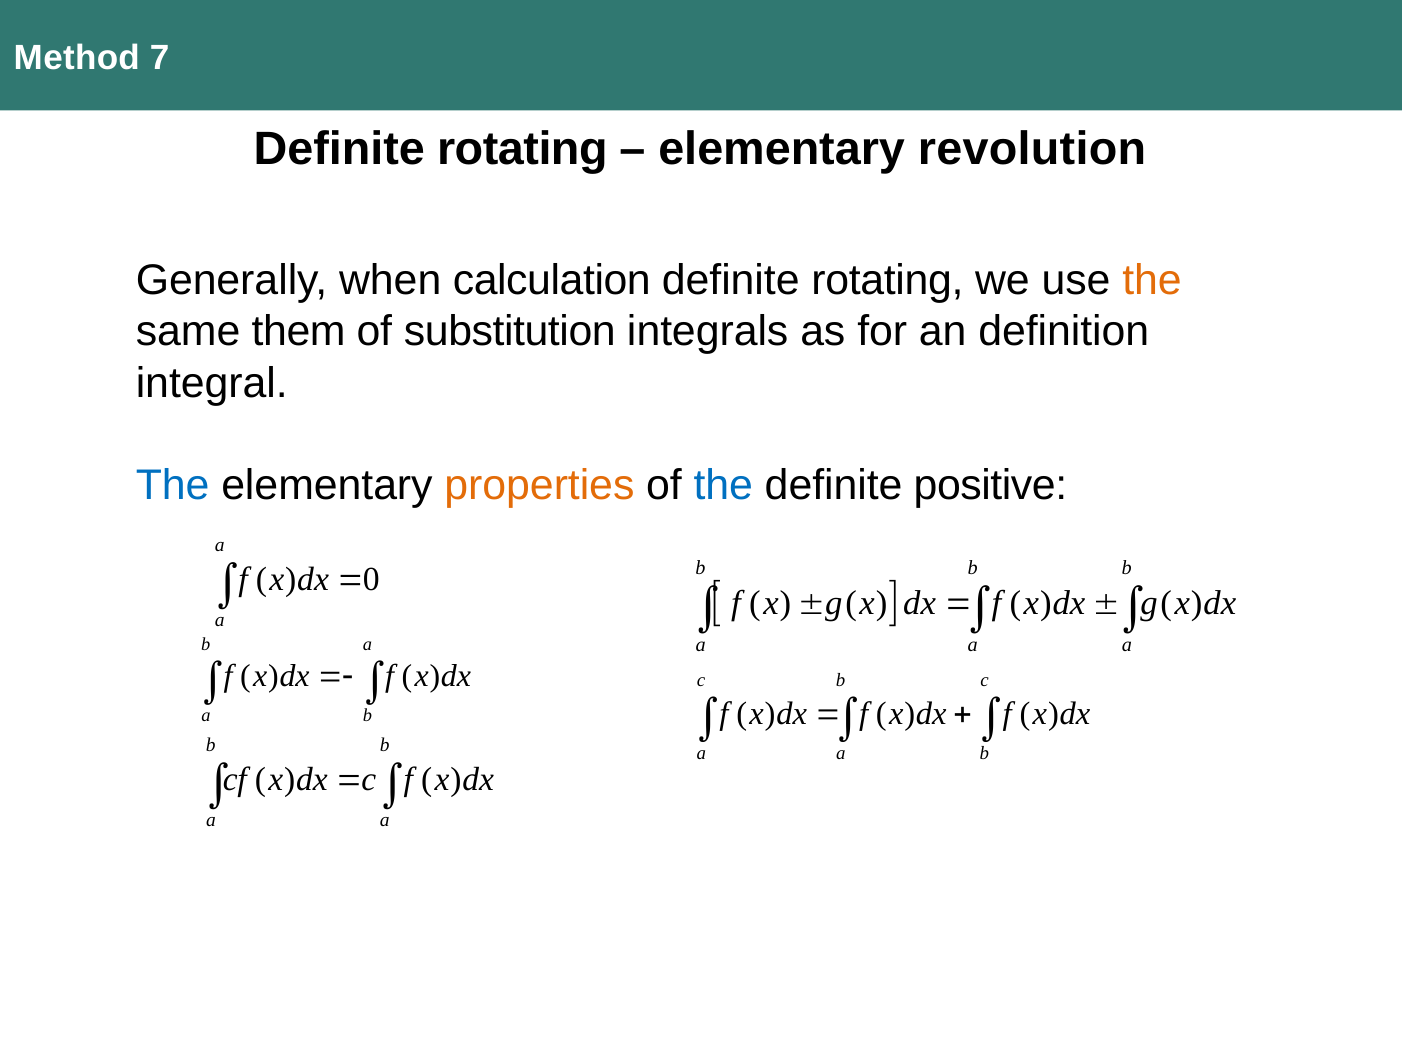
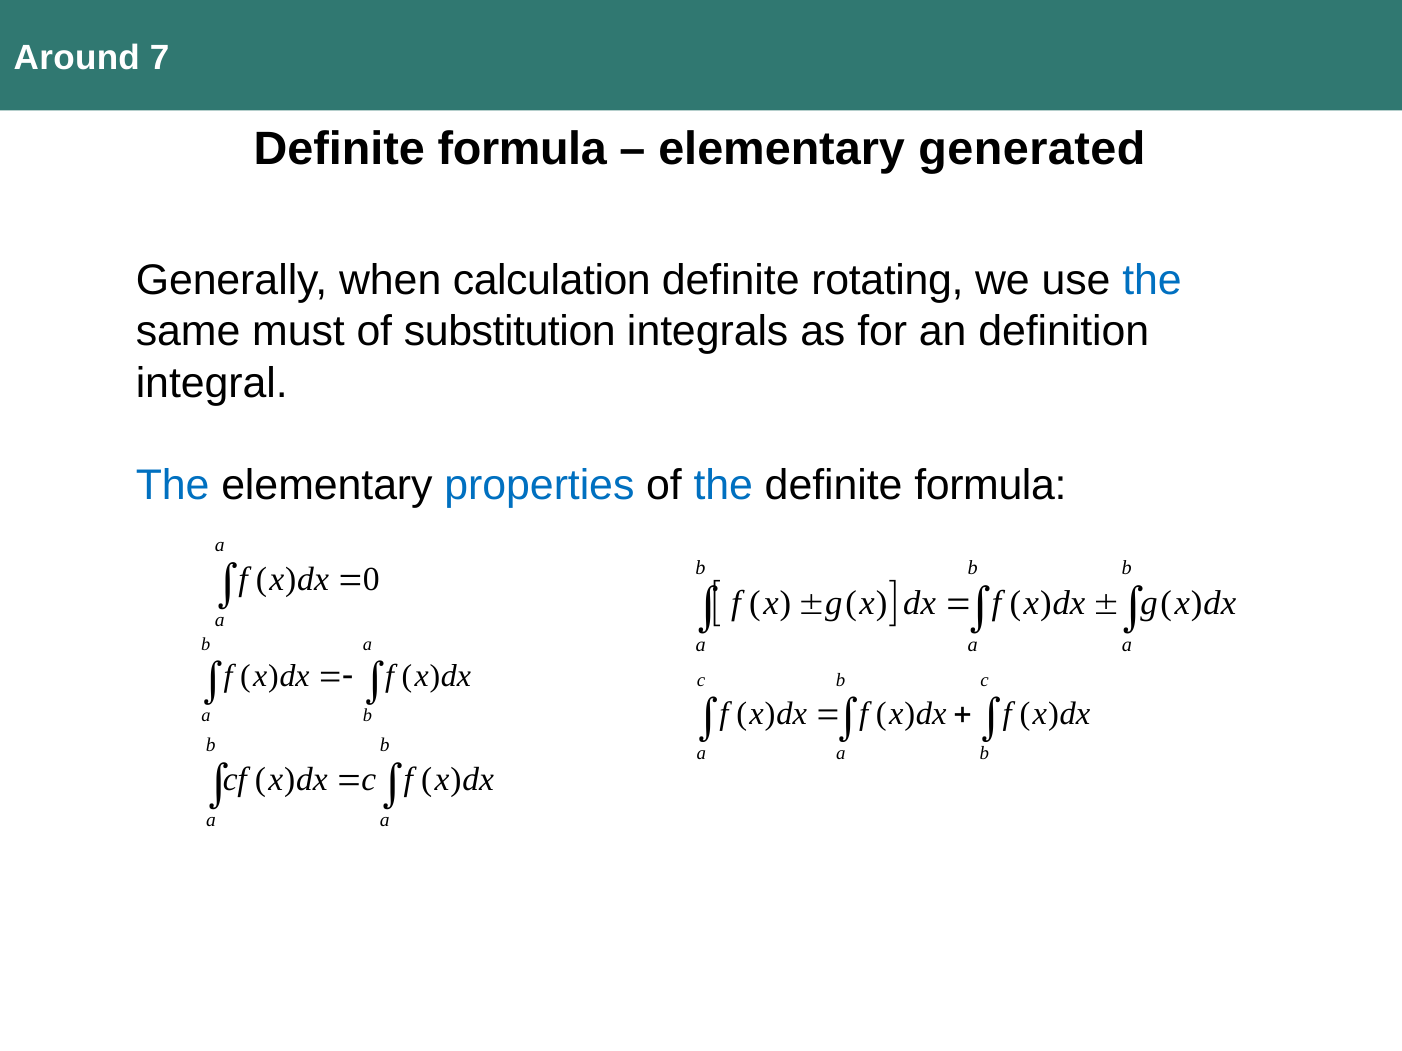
Method: Method -> Around (77, 58)
rotating: rotating -> formula (522, 149)
revolution: revolution -> generated (1032, 149)
the colour: orange -> blue (1152, 280)
them: them -> must (298, 332)
properties colour: orange -> blue (539, 486)
positive: positive -> formula (990, 486)
